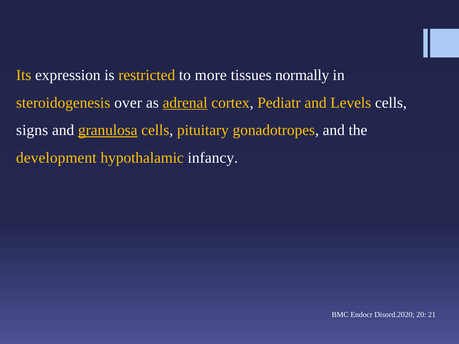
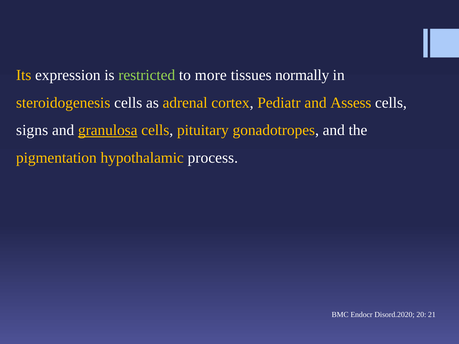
restricted colour: yellow -> light green (147, 75)
steroidogenesis over: over -> cells (128, 103)
adrenal underline: present -> none (185, 103)
Levels: Levels -> Assess (351, 103)
development: development -> pigmentation (56, 158)
infancy: infancy -> process (213, 158)
